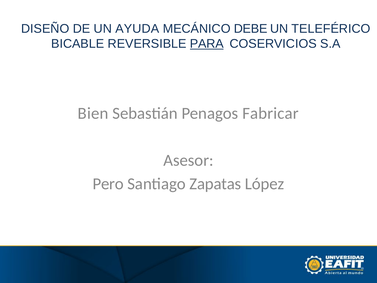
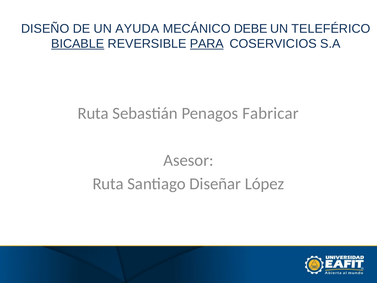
BICABLE underline: none -> present (78, 44)
Bien: Bien -> Ruta (93, 113)
Pero: Pero -> Ruta (108, 184)
Zapatas: Zapatas -> Diseñar (215, 184)
